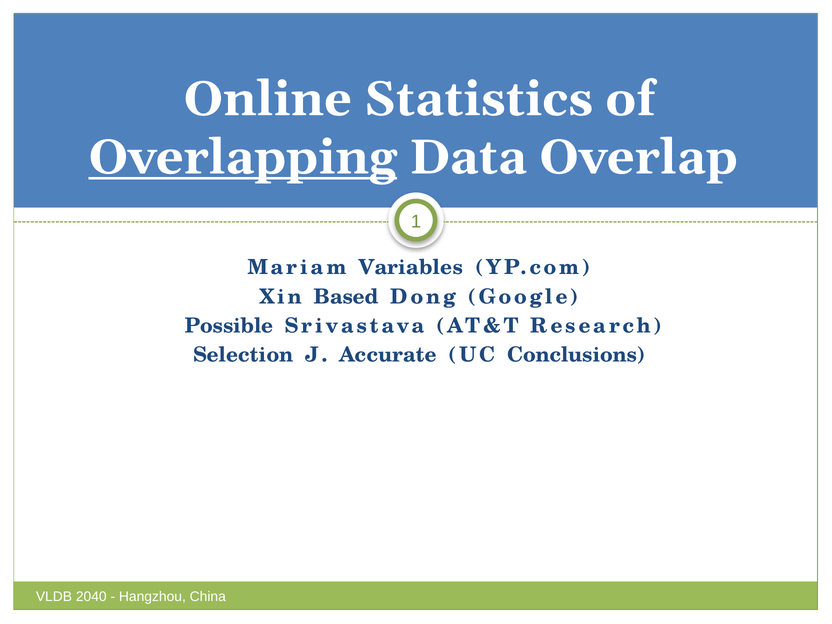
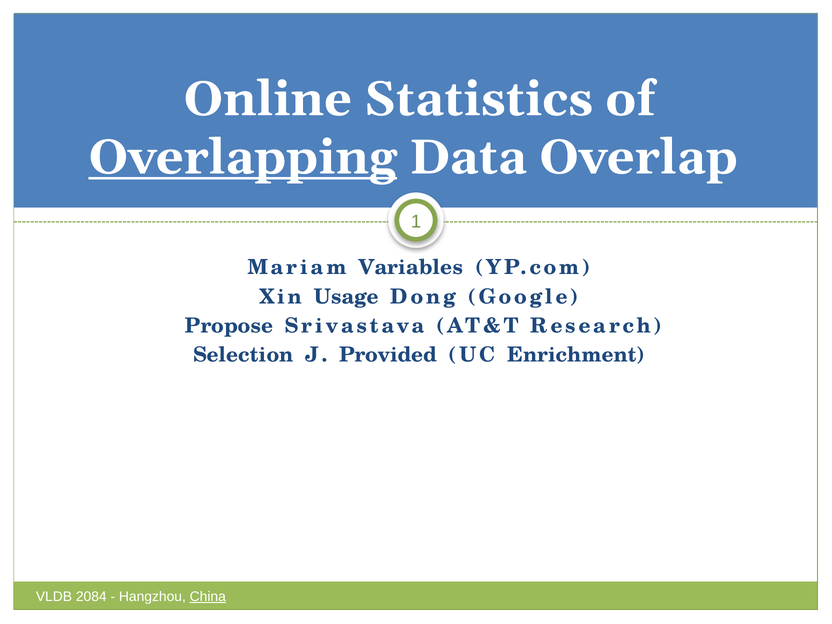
Based: Based -> Usage (346, 297)
Possible: Possible -> Propose (229, 326)
Accurate: Accurate -> Provided (388, 355)
Conclusions: Conclusions -> Enrichment (576, 355)
2040: 2040 -> 2084 (91, 597)
China underline: none -> present (208, 597)
